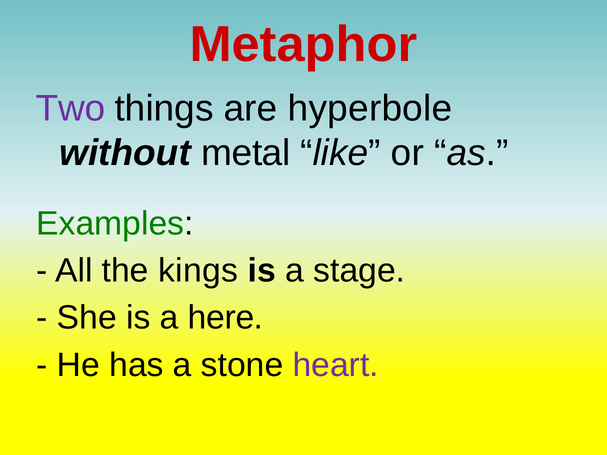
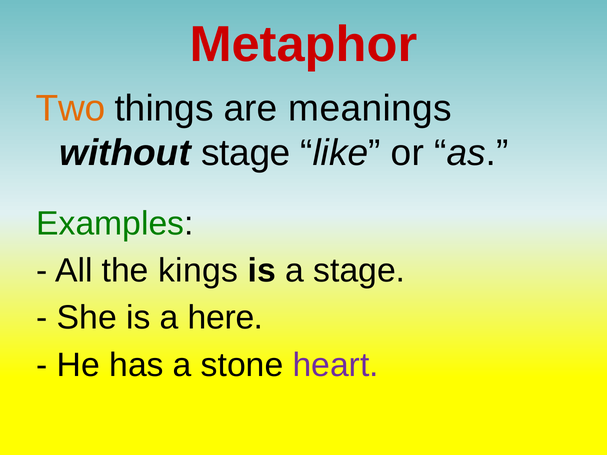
Two colour: purple -> orange (71, 109)
hyperbole: hyperbole -> meanings (370, 109)
without metal: metal -> stage (246, 153)
